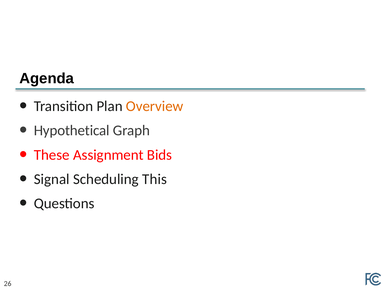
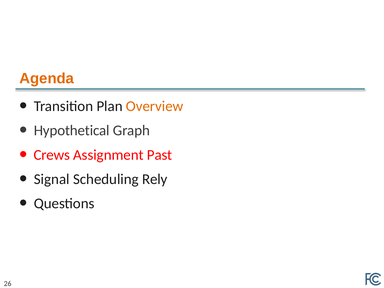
Agenda colour: black -> orange (47, 78)
These: These -> Crews (52, 155)
Bids: Bids -> Past (160, 155)
This: This -> Rely (155, 179)
